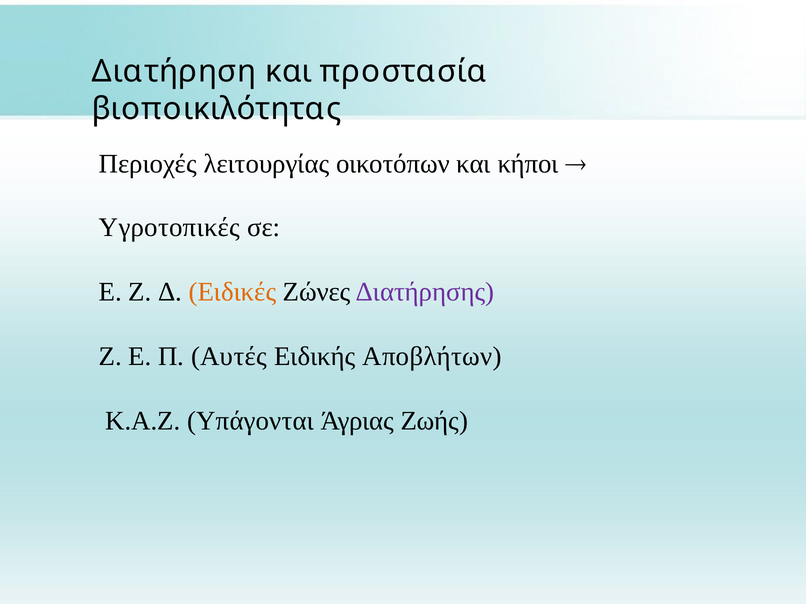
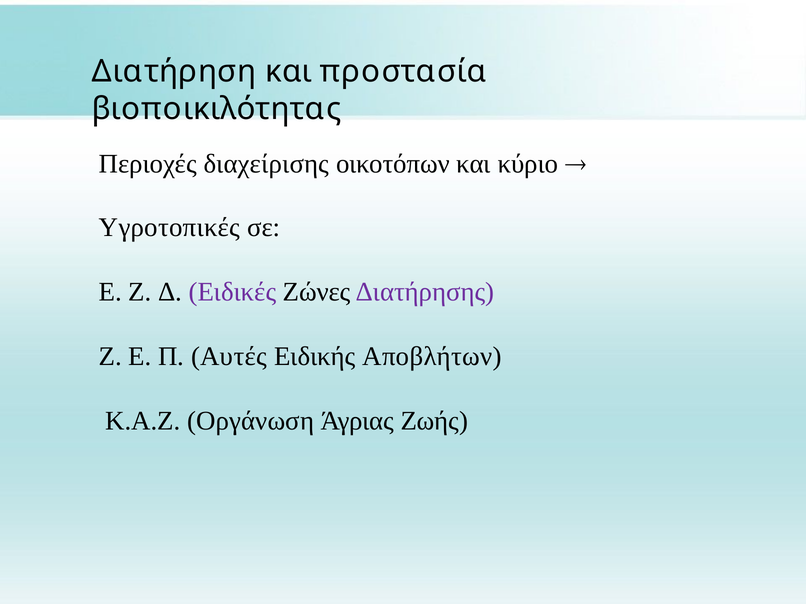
λειτουργίας: λειτουργίας -> διαχείρισης (266, 164)
κήποι: κήποι -> κύριο (528, 164)
Ειδικές colour: orange -> purple (232, 292)
Υπάγονται: Υπάγονται -> Οργάνωση (251, 421)
